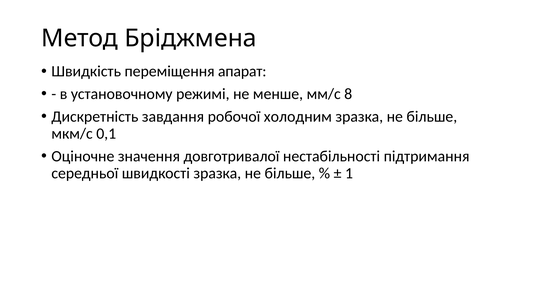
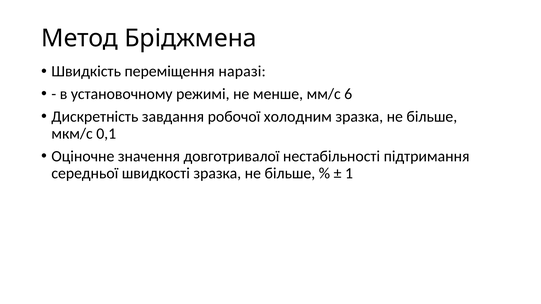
апарат: апарат -> наразі (242, 72)
8: 8 -> 6 (348, 94)
